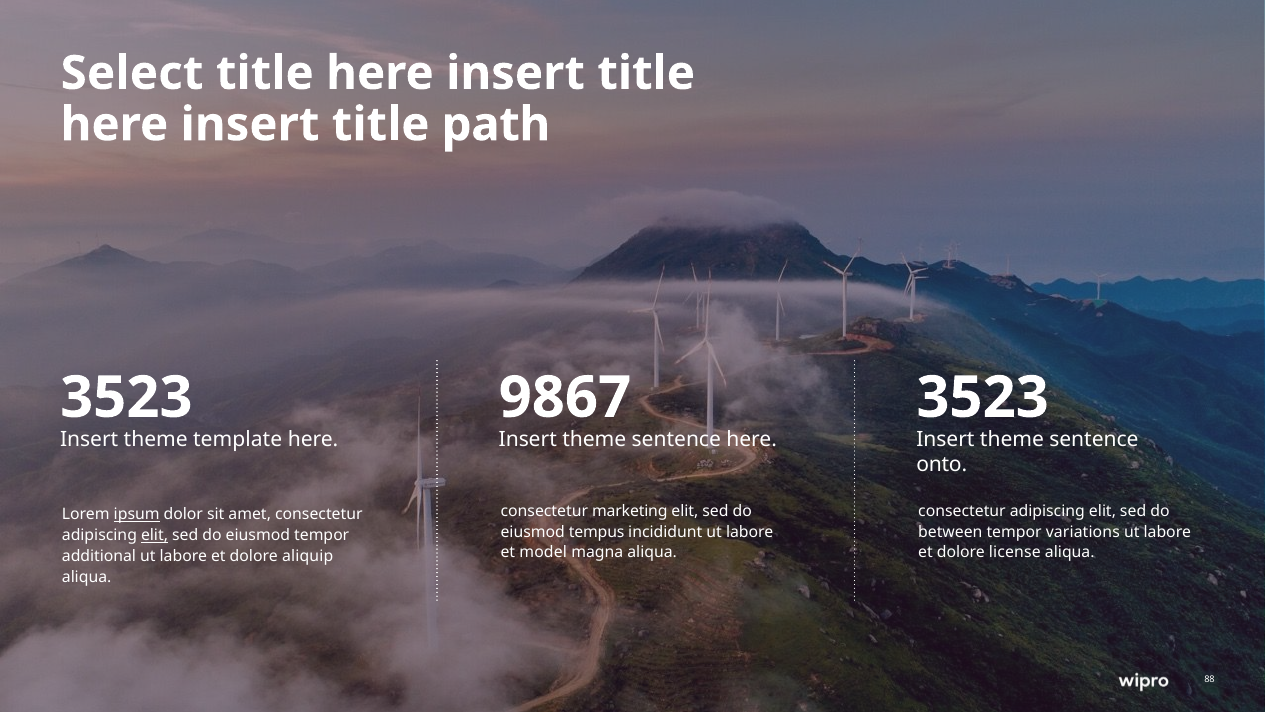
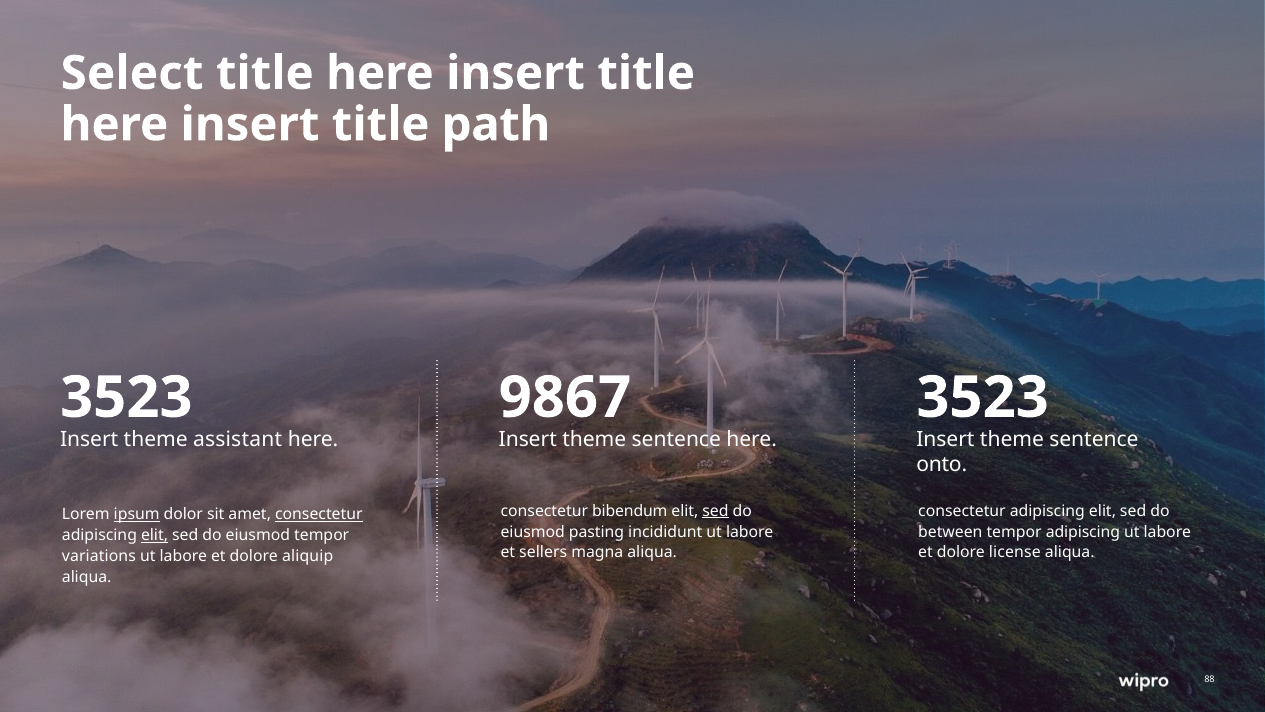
template: template -> assistant (238, 439)
marketing: marketing -> bibendum (630, 511)
sed underline: none -> present (715, 511)
consectetur underline: none -> present (319, 514)
tempus: tempus -> pasting (597, 531)
tempor variations: variations -> adipiscing (1083, 531)
model: model -> sellers (543, 552)
additional: additional -> variations (99, 556)
